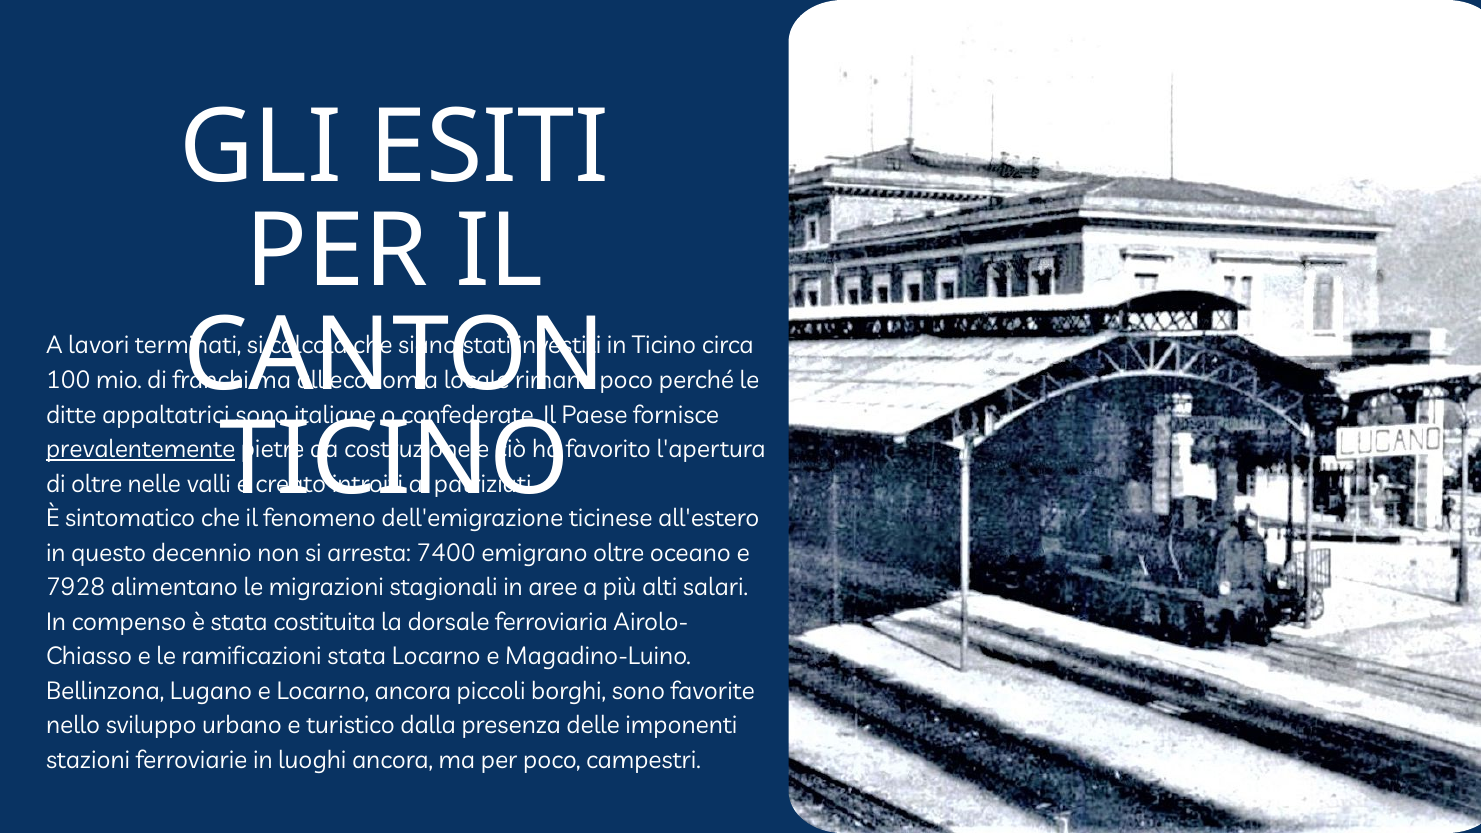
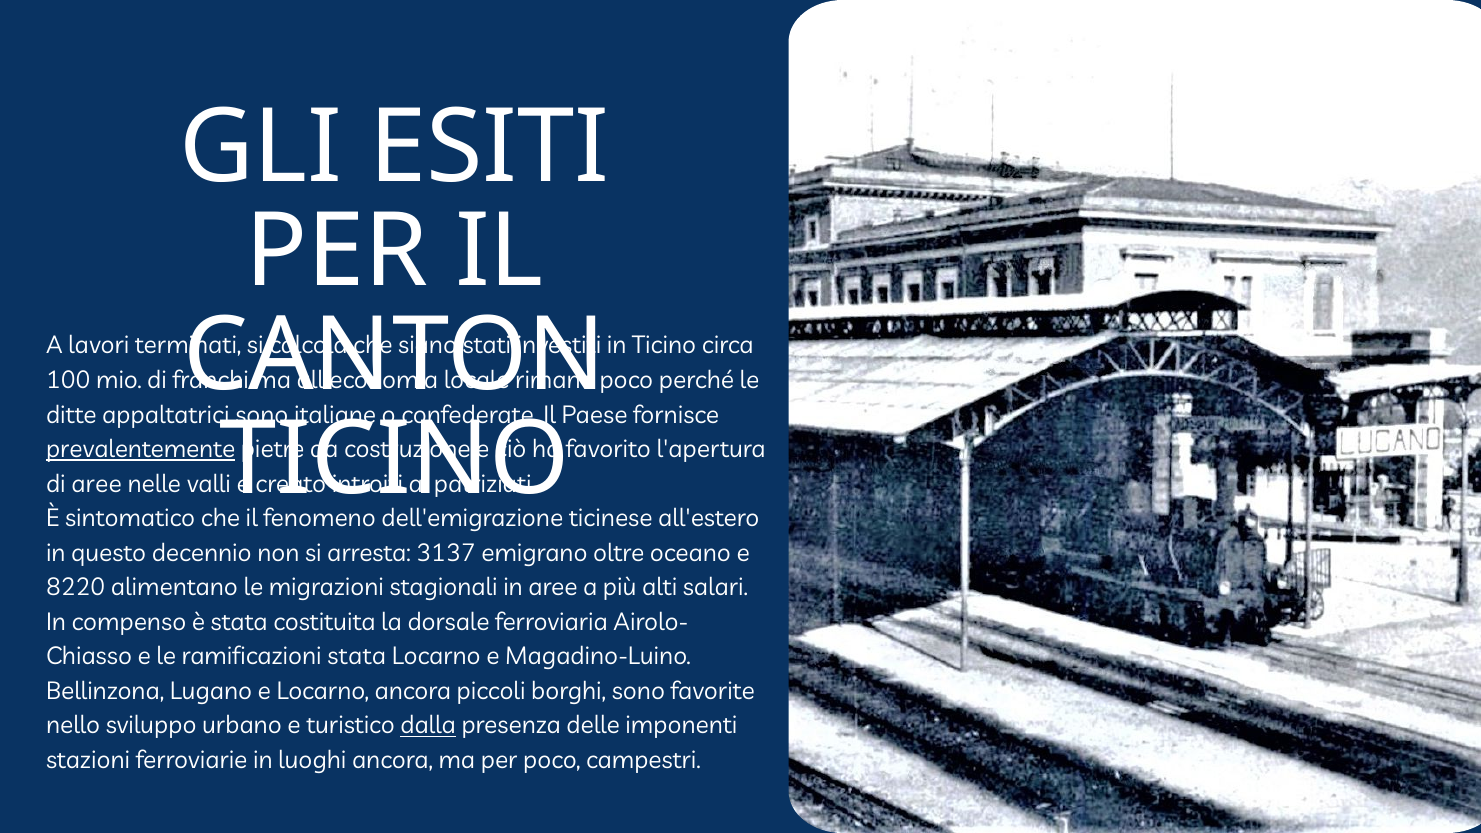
di oltre: oltre -> aree (97, 484)
7400: 7400 -> 3137 (446, 553)
7928: 7928 -> 8220 (76, 588)
dalla underline: none -> present (428, 726)
